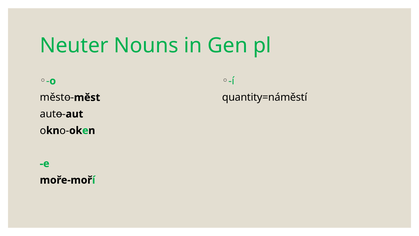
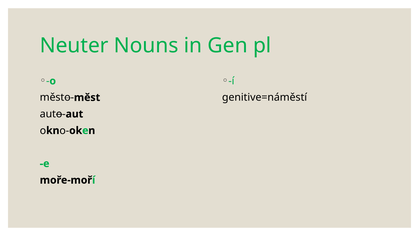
quantity=náměstí: quantity=náměstí -> genitive=náměstí (265, 97)
